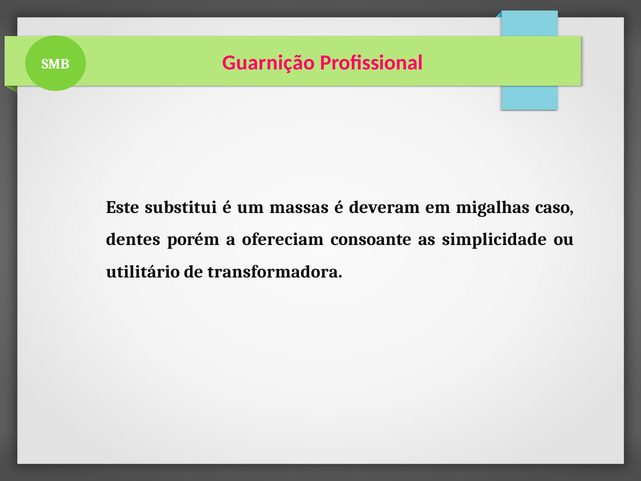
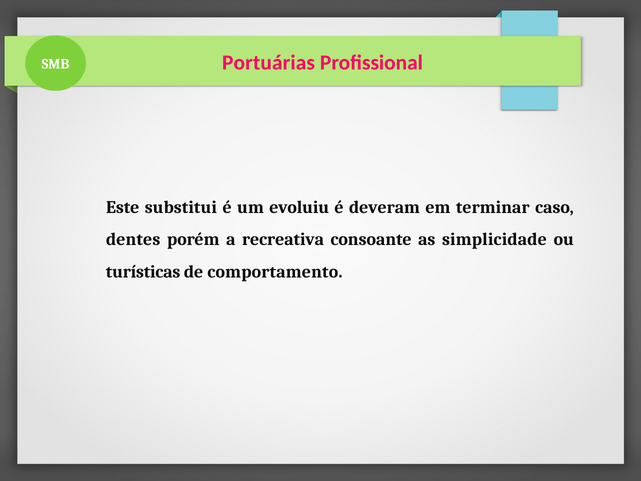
Guarnição: Guarnição -> Portuárias (269, 63)
massas: massas -> evoluiu (299, 207)
migalhas: migalhas -> terminar (493, 207)
ofereciam: ofereciam -> recreativa (283, 239)
utilitário: utilitário -> turísticas (143, 272)
transformadora: transformadora -> comportamento (275, 272)
